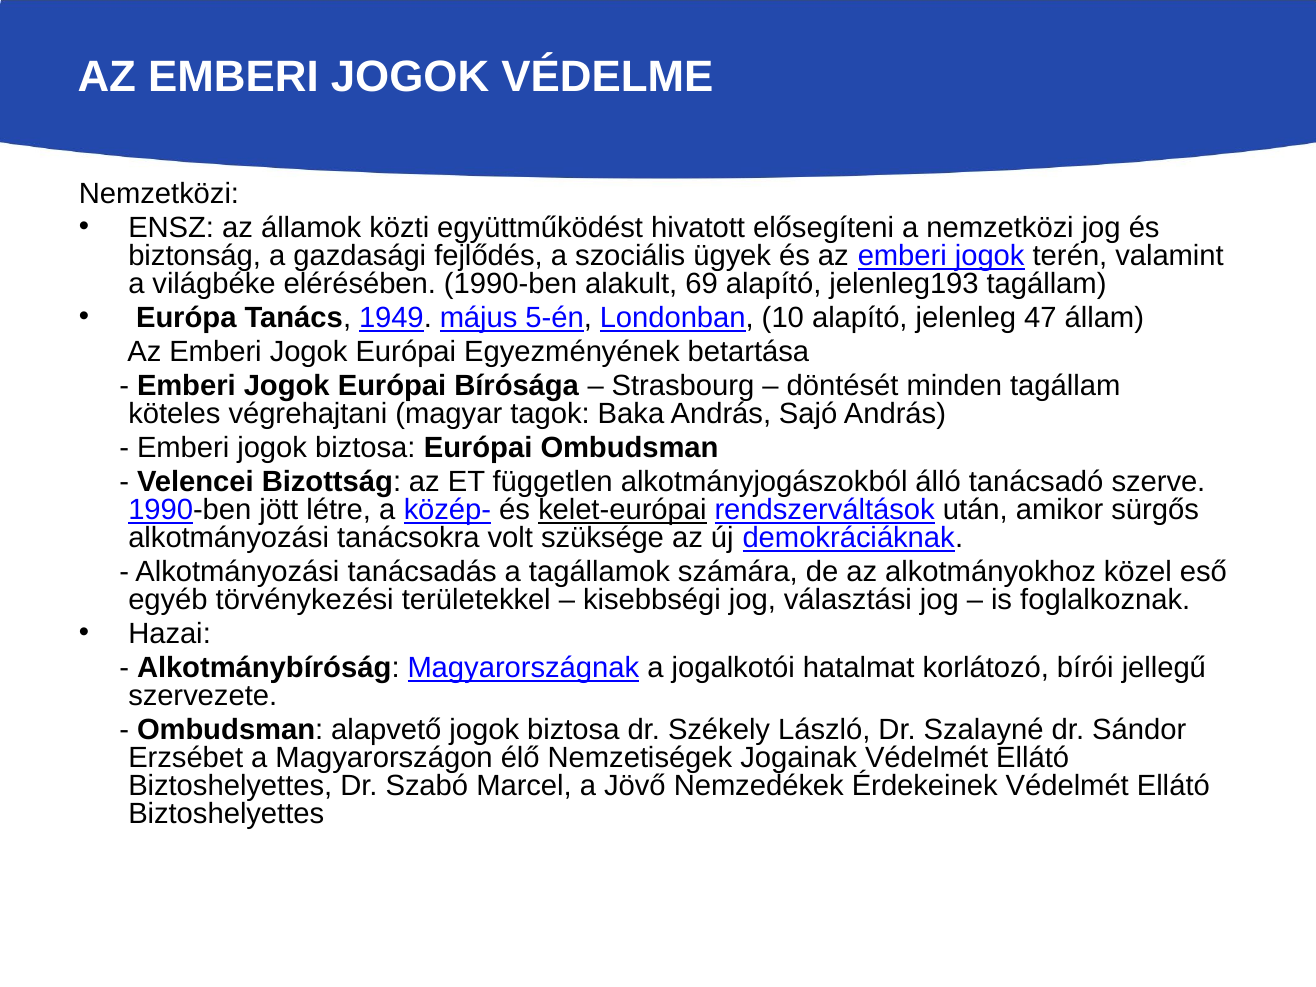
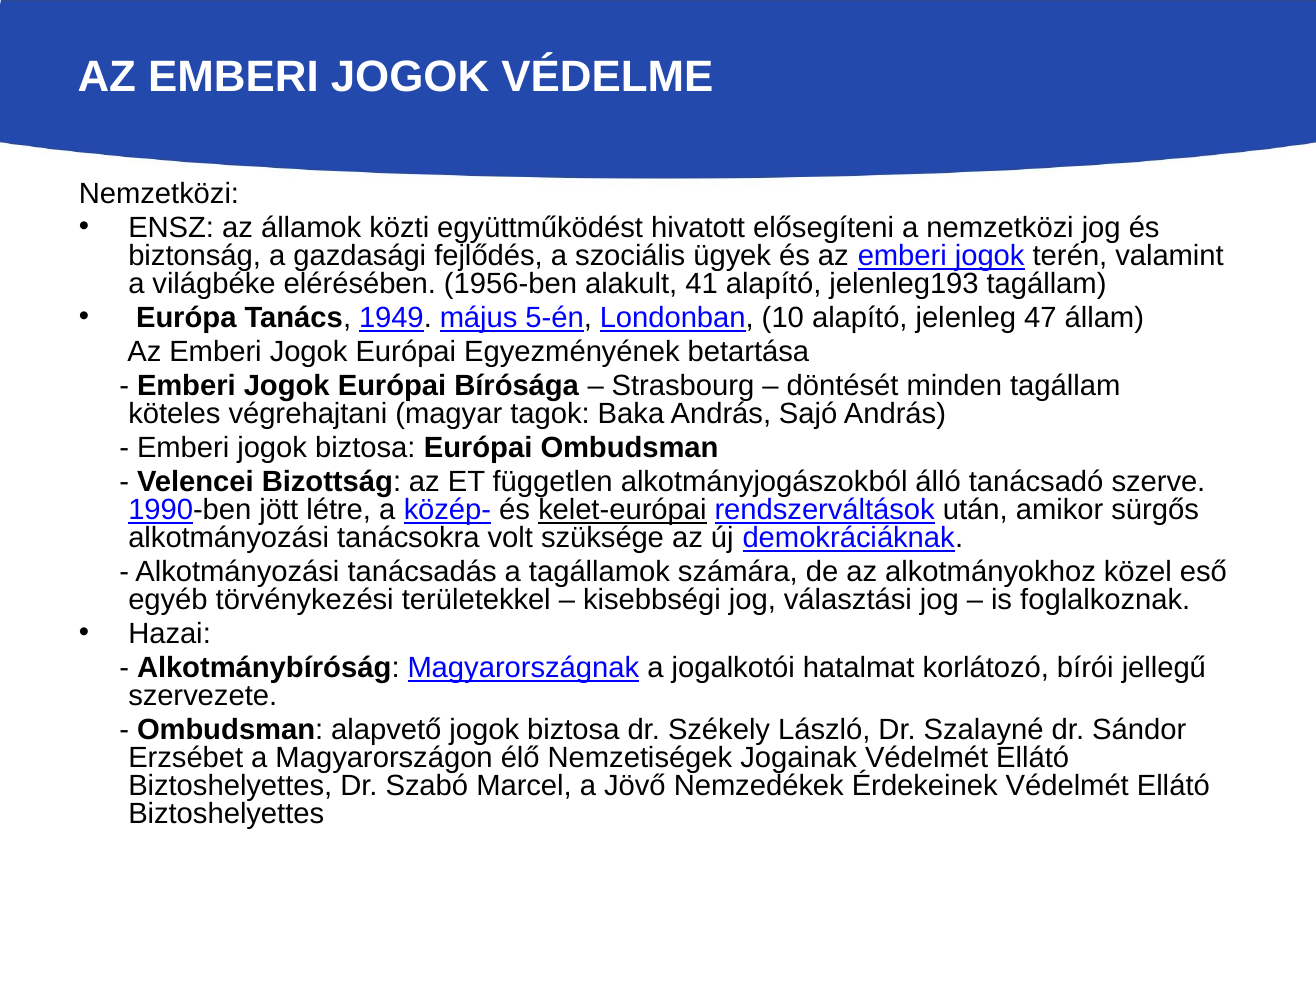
elérésében 1990-ben: 1990-ben -> 1956-ben (510, 284)
69: 69 -> 41 (702, 284)
